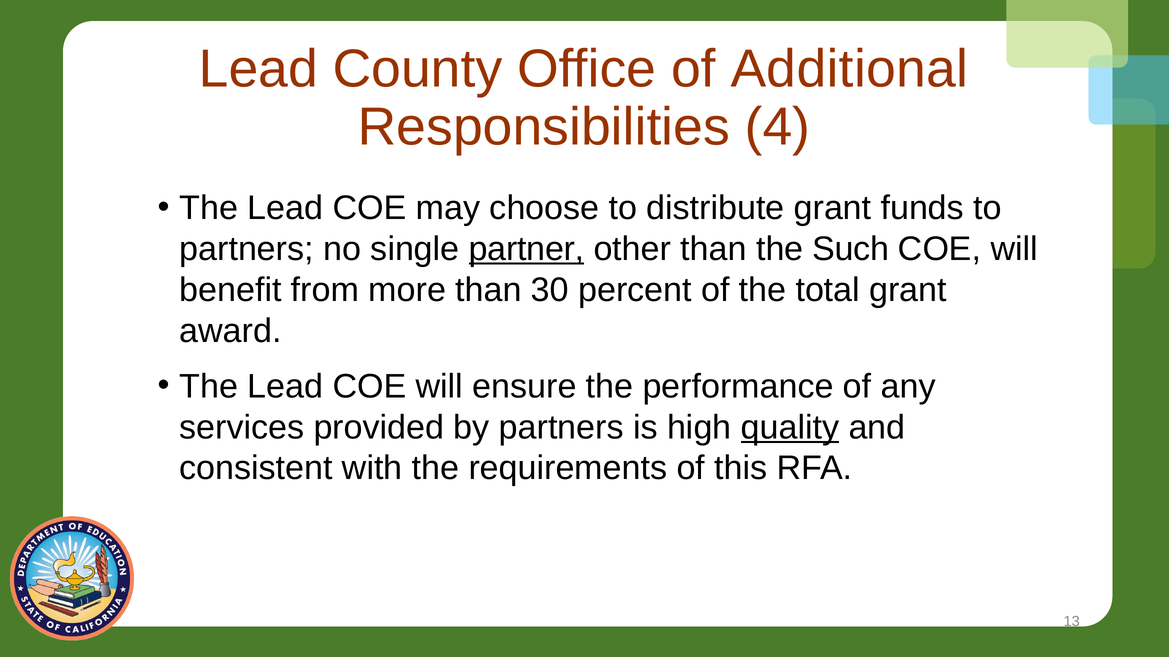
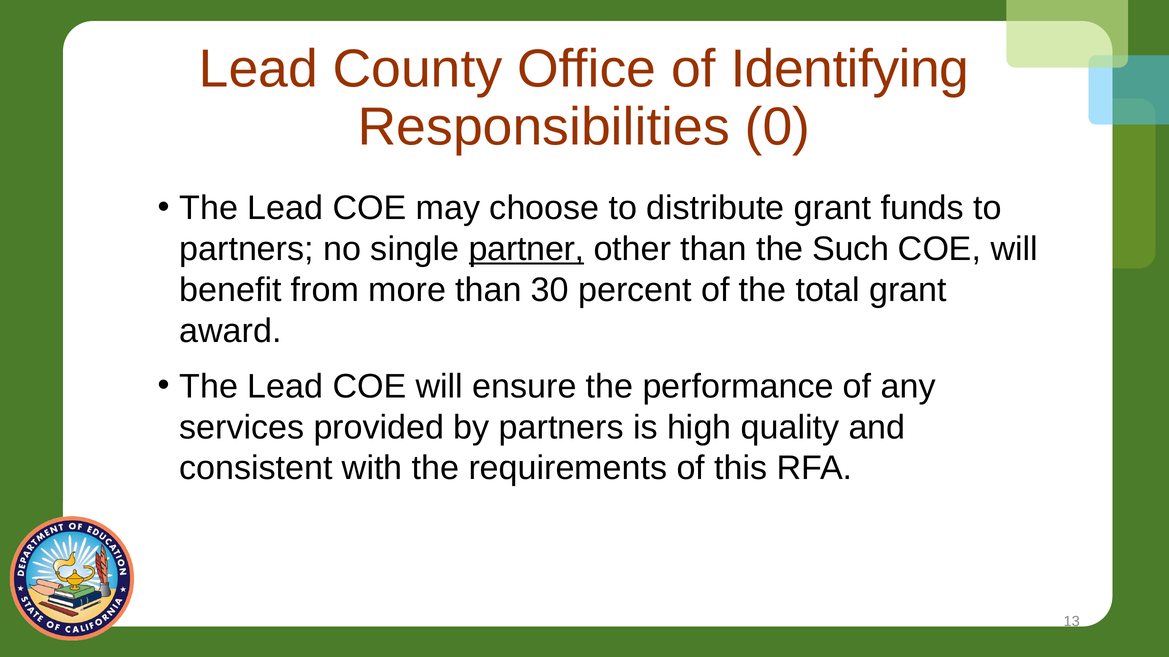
Additional: Additional -> Identifying (850, 69)
4: 4 -> 0 (777, 127)
quality underline: present -> none (790, 428)
